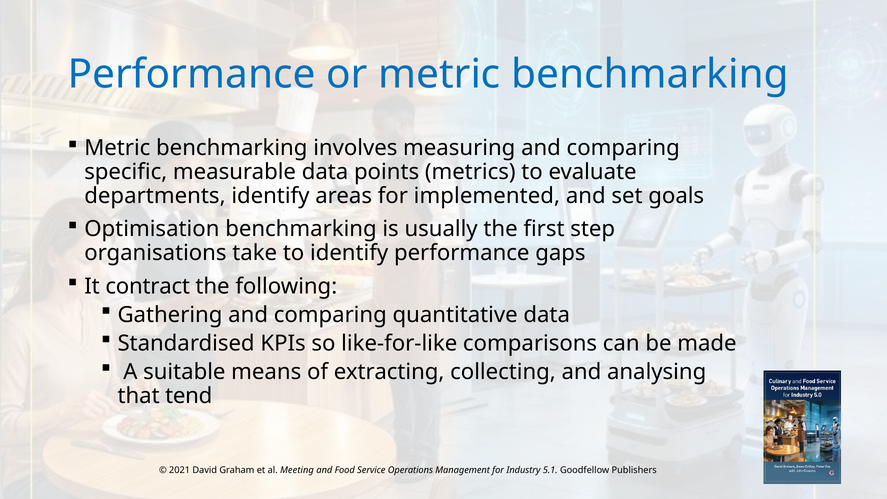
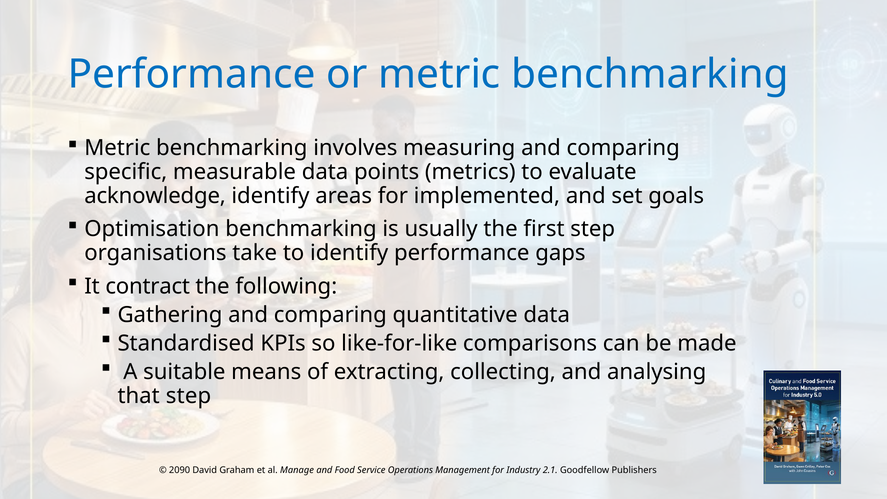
departments: departments -> acknowledge (155, 196)
that tend: tend -> step (189, 396)
2021: 2021 -> 2090 (180, 470)
Meeting: Meeting -> Manage (297, 470)
5.1: 5.1 -> 2.1 (550, 470)
